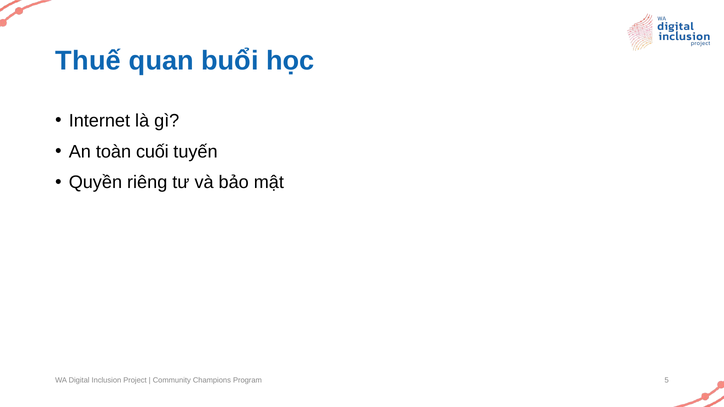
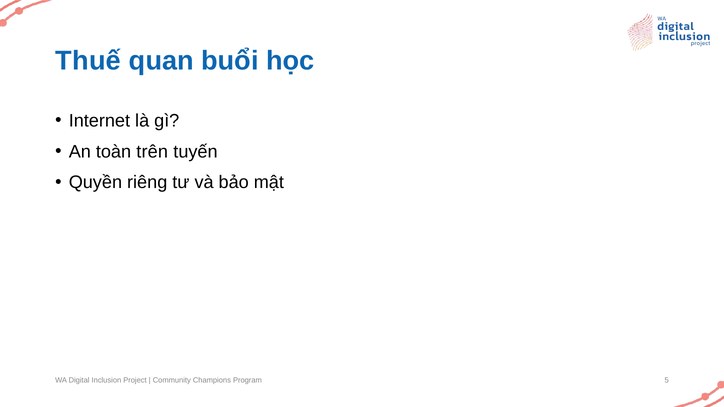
cuối: cuối -> trên (152, 152)
